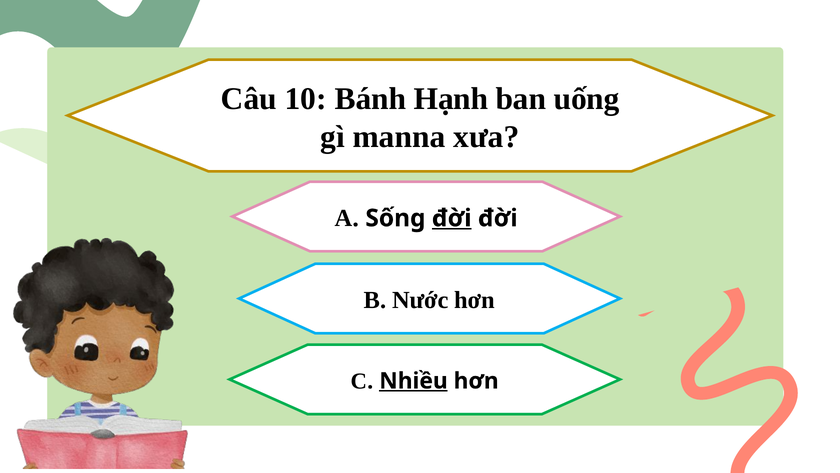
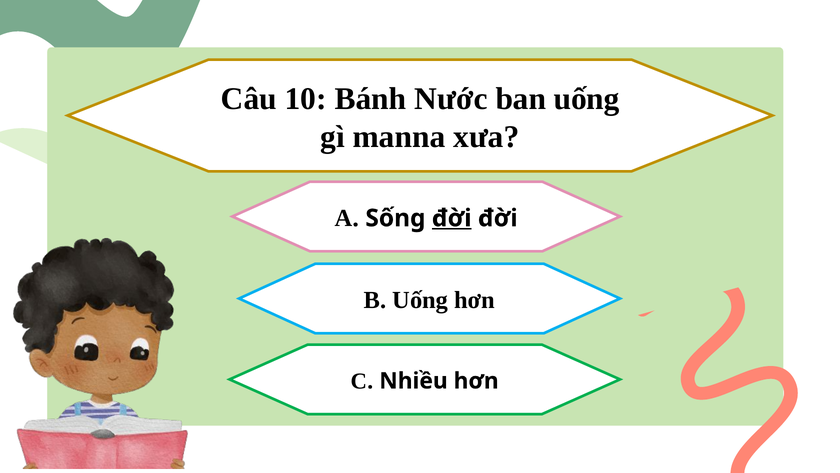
Hạnh: Hạnh -> Nước (451, 99)
B Nước: Nước -> Uống (420, 300)
Nhiều underline: present -> none (413, 381)
